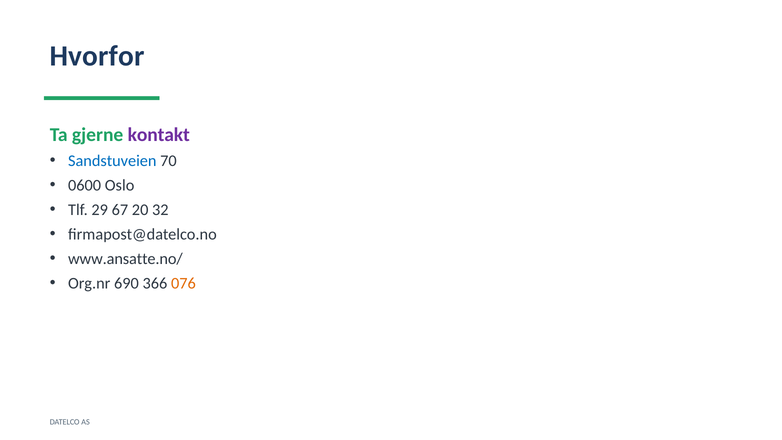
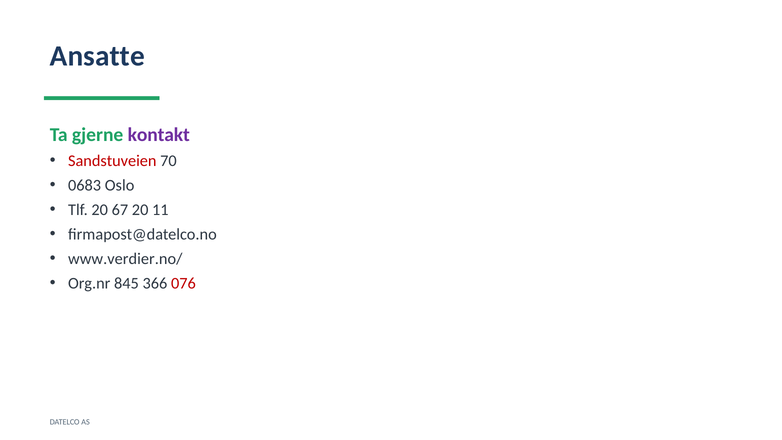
Hvorfor: Hvorfor -> Ansatte (97, 56)
Sandstuveien colour: blue -> red (112, 161)
0600: 0600 -> 0683 (85, 185)
Tlf 29: 29 -> 20 (100, 210)
32: 32 -> 11 (160, 210)
www.ansatte.no/: www.ansatte.no/ -> www.verdier.no/ (125, 259)
690: 690 -> 845 (126, 283)
076 colour: orange -> red (183, 283)
